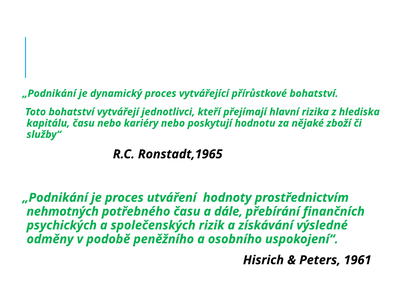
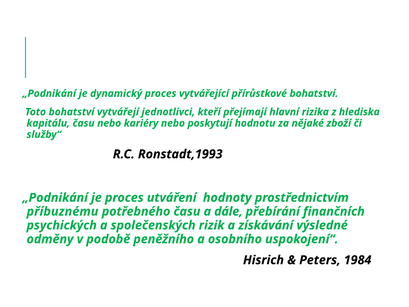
Ronstadt,1965: Ronstadt,1965 -> Ronstadt,1993 (180, 154)
nehmotných: nehmotných -> příbuznému (63, 211)
1961: 1961 -> 1984 (358, 260)
